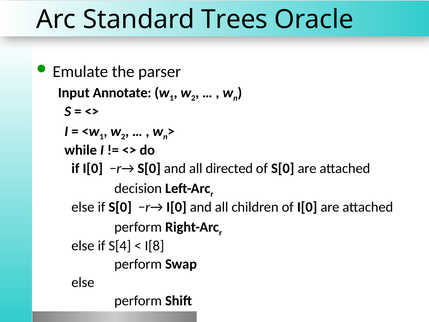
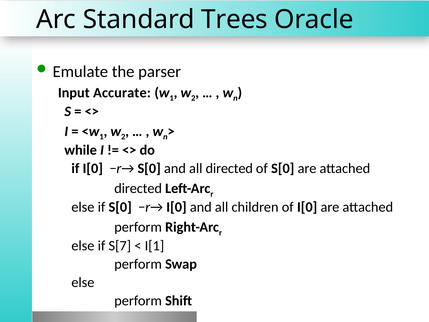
Annotate: Annotate -> Accurate (122, 93)
decision: decision -> directed (138, 188)
S[4: S[4 -> S[7 (120, 246)
I[8: I[8 -> I[1 (154, 246)
